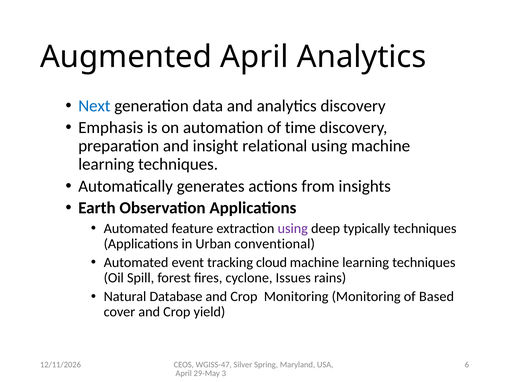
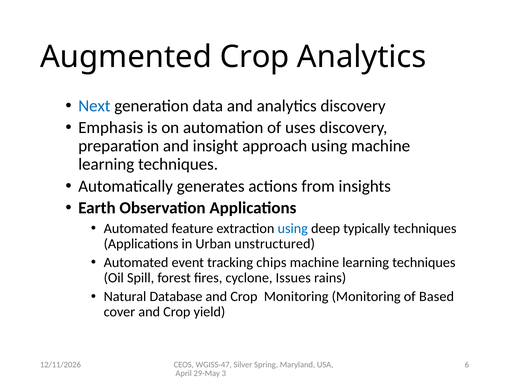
Augmented April: April -> Crop (255, 57)
time: time -> uses (300, 128)
relational: relational -> approach (275, 146)
using colour: purple -> blue (293, 228)
conventional: conventional -> unstructured (275, 244)
cloud: cloud -> chips (271, 262)
